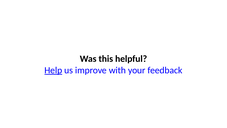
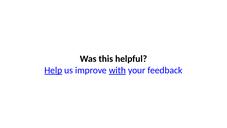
with underline: none -> present (117, 70)
